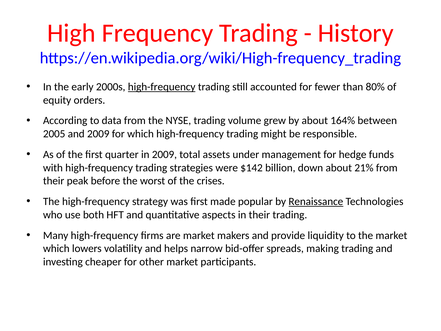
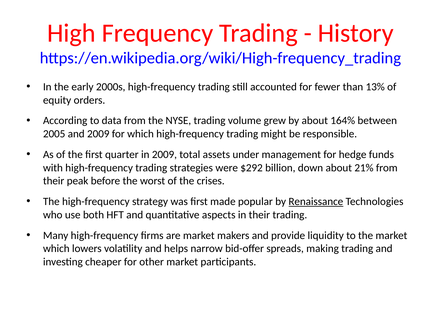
high-frequency underline: present -> none (162, 87)
80%: 80% -> 13% (375, 87)
$142: $142 -> $292 (252, 168)
